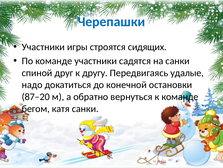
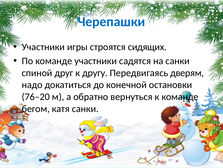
удалые: удалые -> дверям (187, 73)
87–20: 87–20 -> 76–20 (36, 96)
